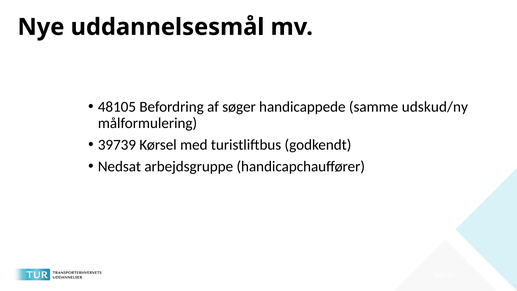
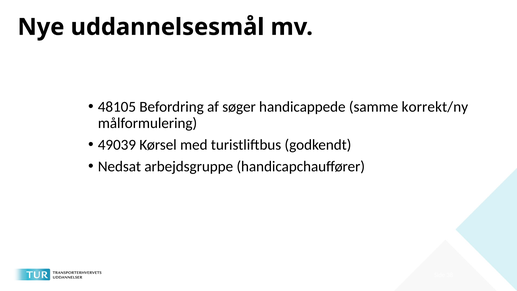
udskud/ny: udskud/ny -> korrekt/ny (435, 107)
39739: 39739 -> 49039 (117, 145)
